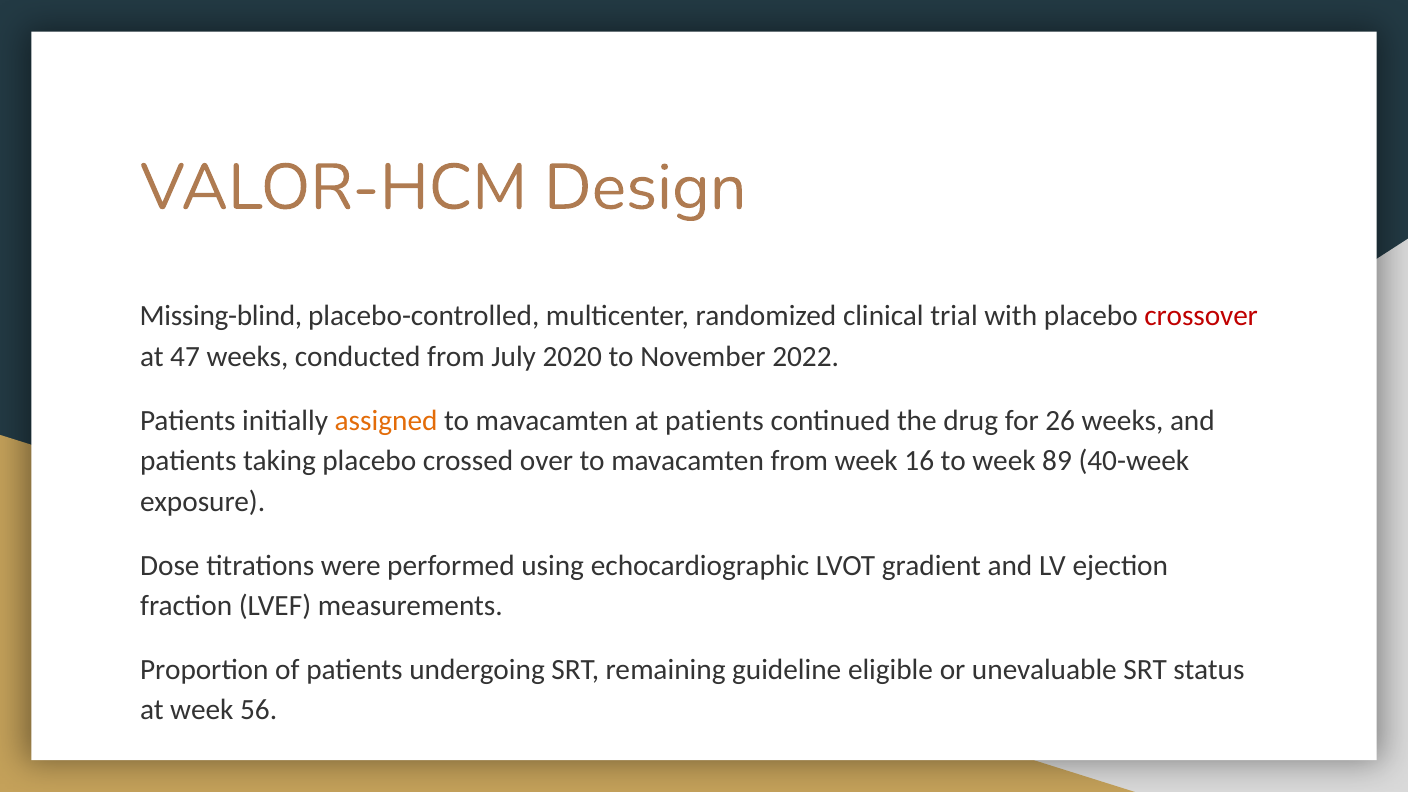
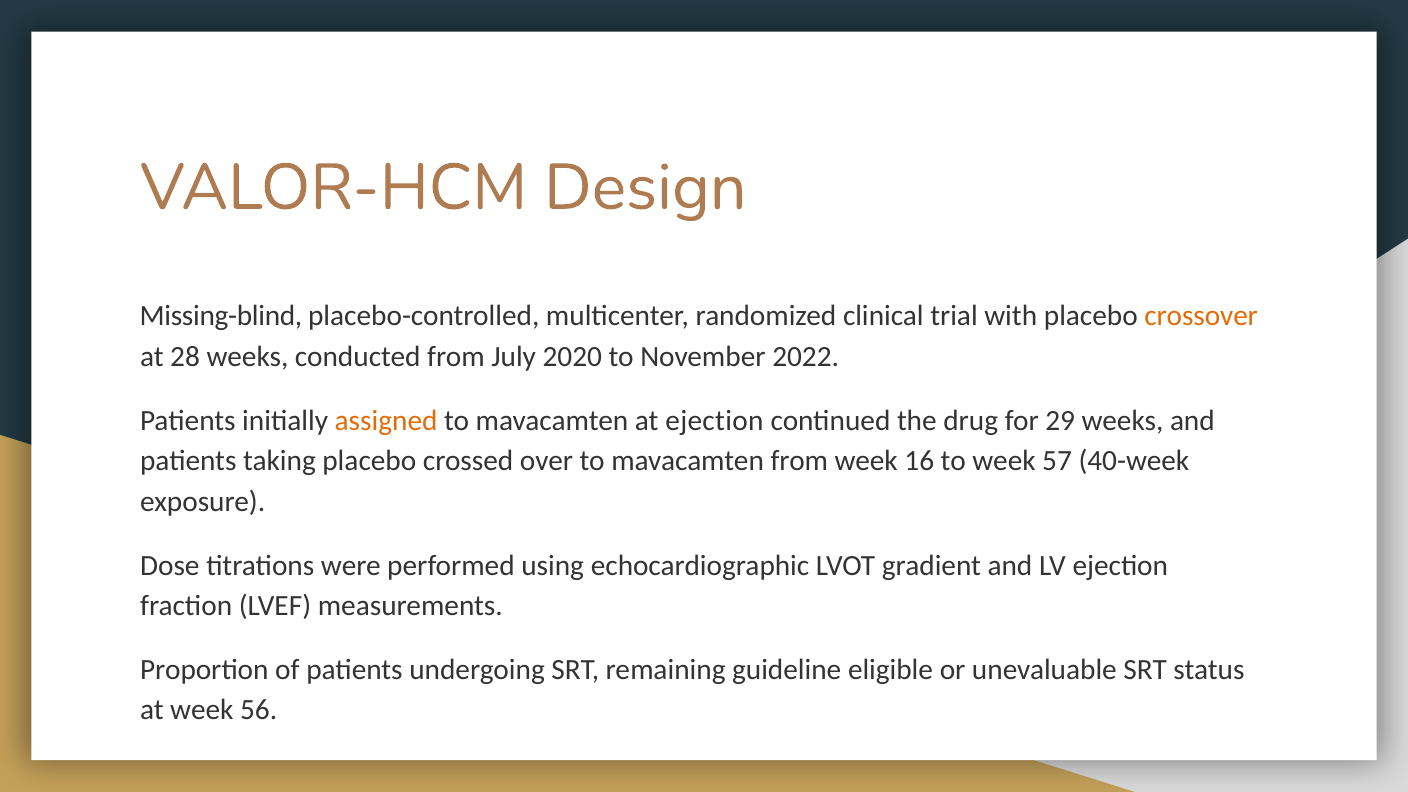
crossover colour: red -> orange (1201, 316)
47: 47 -> 28 (185, 357)
at patients: patients -> ejection (714, 421)
26: 26 -> 29 (1060, 421)
89: 89 -> 57 (1057, 461)
